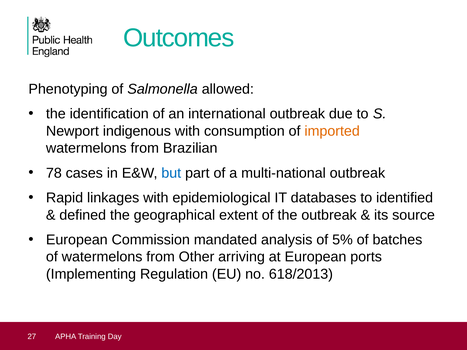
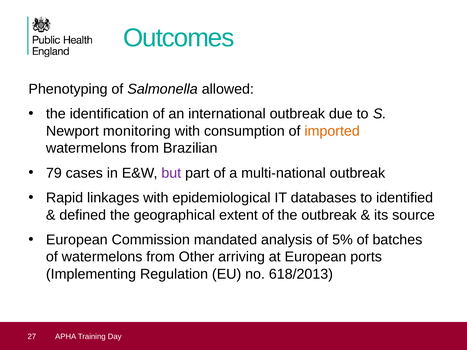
indigenous: indigenous -> monitoring (137, 131)
78: 78 -> 79 (54, 173)
but colour: blue -> purple (171, 173)
